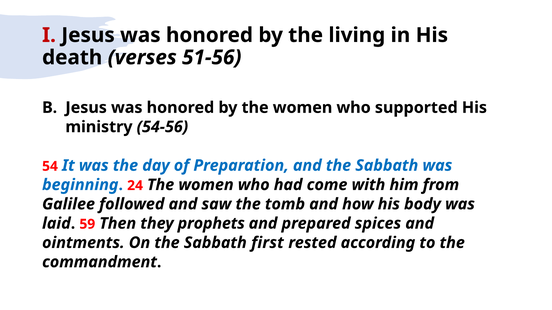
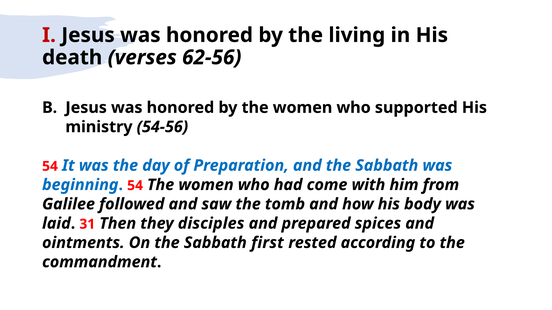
51-56: 51-56 -> 62-56 (212, 58)
beginning 24: 24 -> 54 (135, 186)
59: 59 -> 31 (87, 224)
prophets: prophets -> disciples (211, 224)
